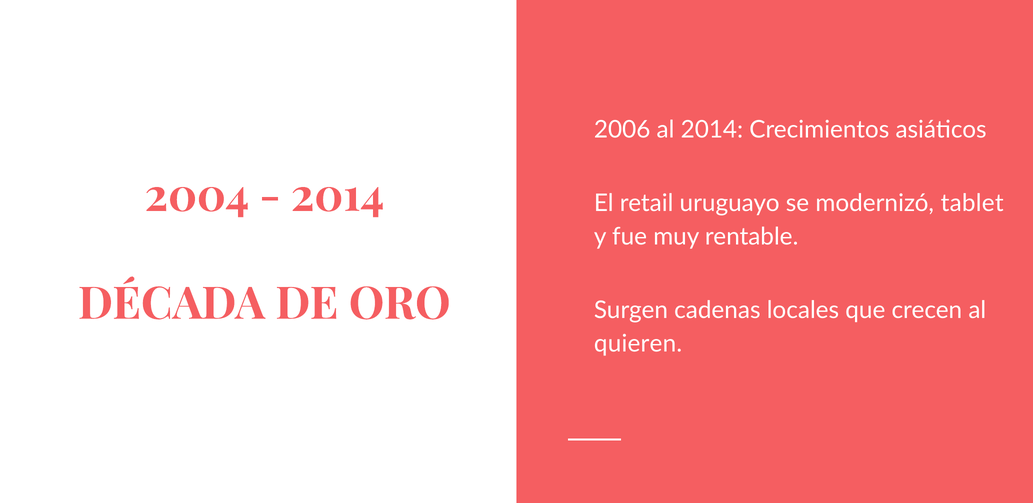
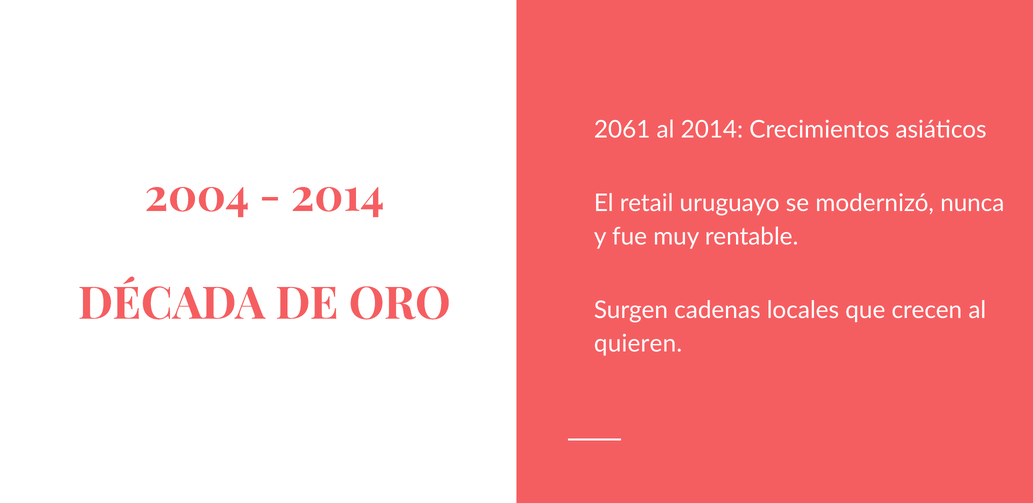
2006: 2006 -> 2061 (622, 130)
tablet: tablet -> nunca (972, 203)
